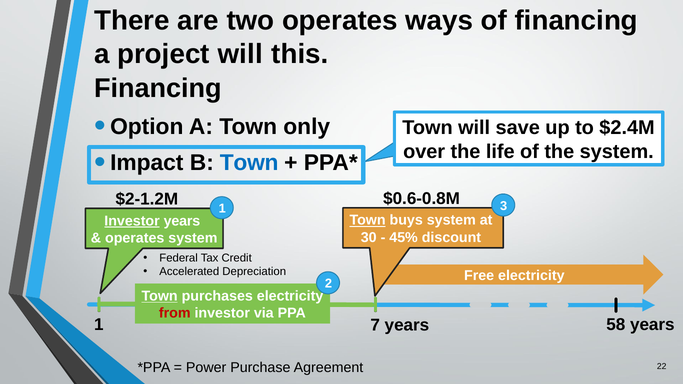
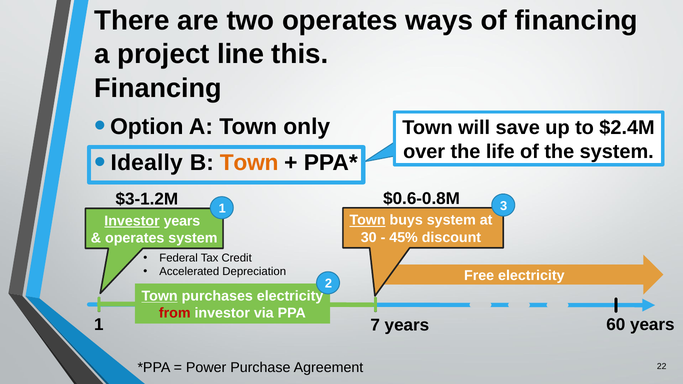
project will: will -> line (241, 54)
Impact: Impact -> Ideally (147, 163)
Town colour: blue -> orange (249, 163)
$2-1.2M: $2-1.2M -> $3-1.2M (147, 199)
58: 58 -> 60 (616, 325)
